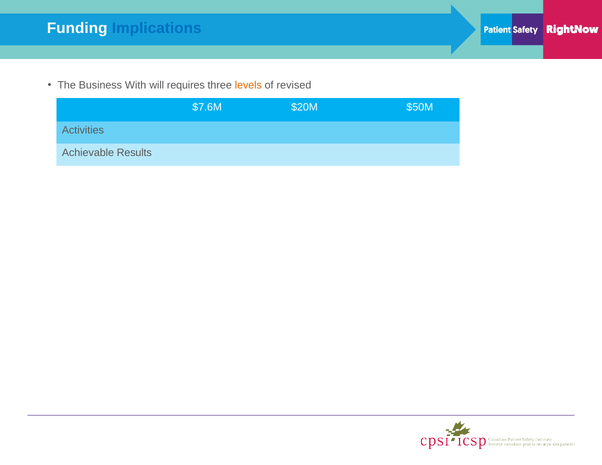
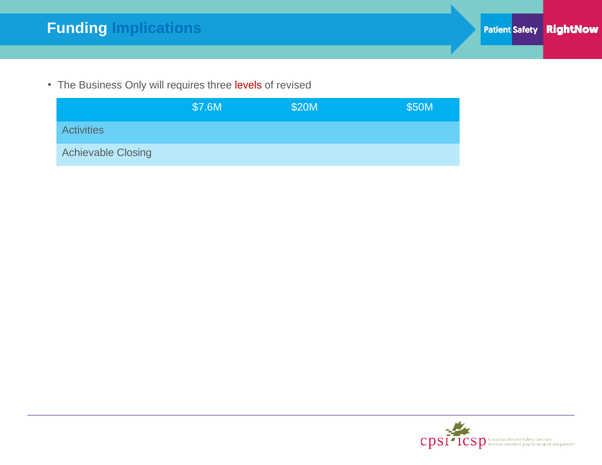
With: With -> Only (136, 85)
levels colour: orange -> red (248, 85)
Results: Results -> Closing (134, 153)
